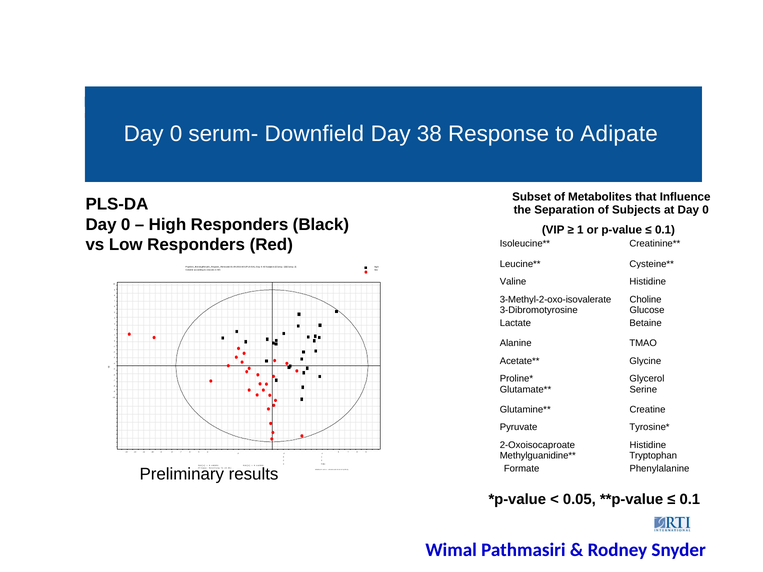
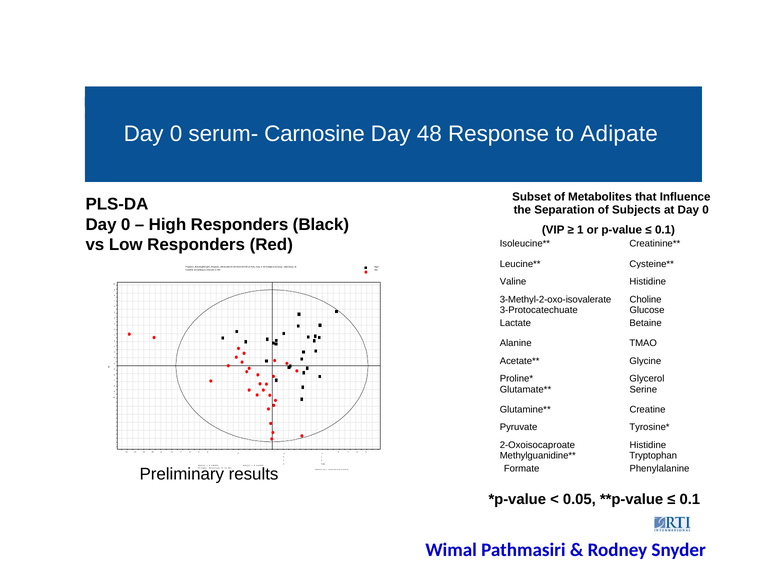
Downfield: Downfield -> Carnosine (314, 134)
38: 38 -> 48 (429, 134)
3-Dibromotyrosine: 3-Dibromotyrosine -> 3-Protocatechuate (539, 310)
